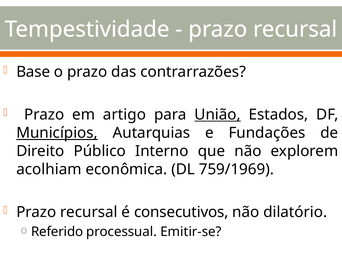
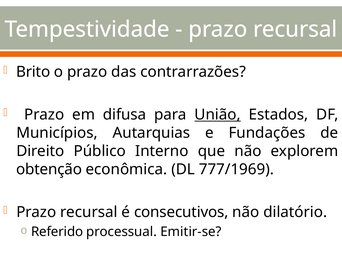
Base: Base -> Brito (33, 72)
artigo: artigo -> difusa (125, 114)
Municípios underline: present -> none (57, 133)
acolhiam: acolhiam -> obtenção (49, 169)
759/1969: 759/1969 -> 777/1969 (236, 169)
